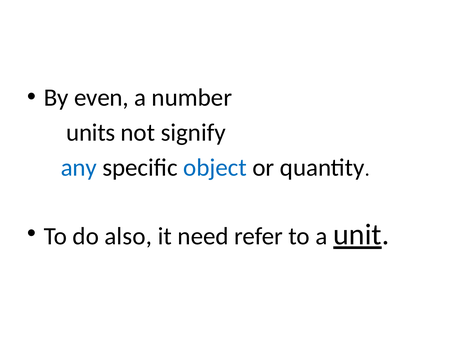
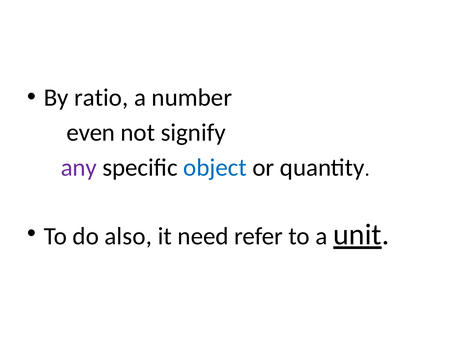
even: even -> ratio (101, 98)
units: units -> even (91, 133)
any colour: blue -> purple (79, 168)
